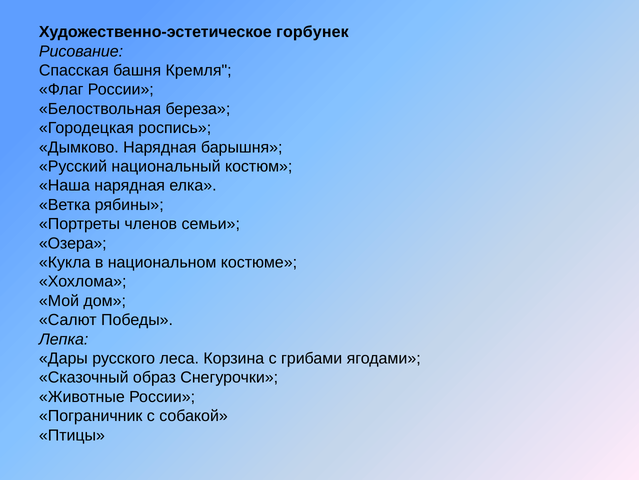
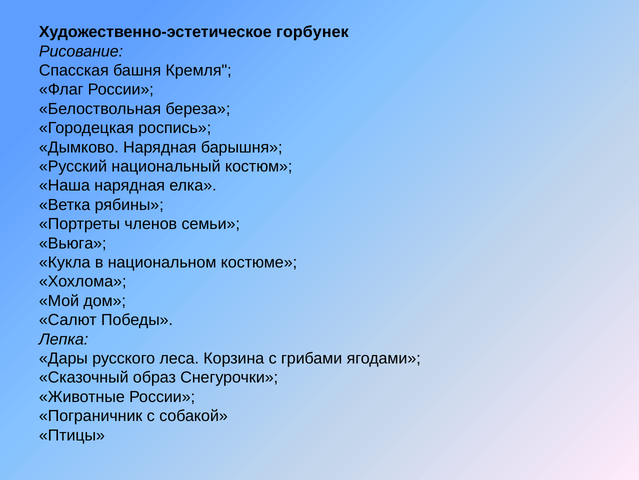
Озера: Озера -> Вьюга (73, 243)
